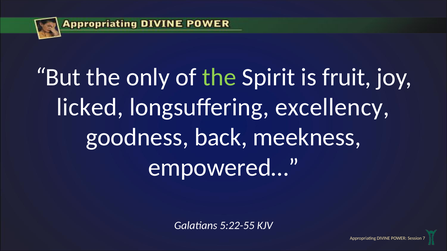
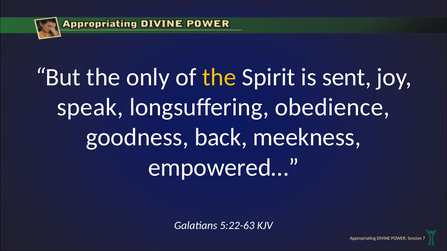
the colour: light green -> yellow (219, 77)
fruit: fruit -> sent (347, 77)
licked: licked -> speak (90, 107)
excellency: excellency -> obedience (332, 107)
5:22-55: 5:22-55 -> 5:22-63 (237, 226)
